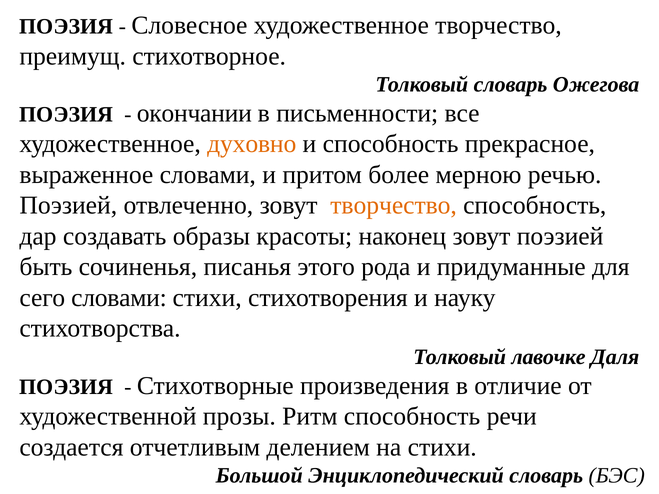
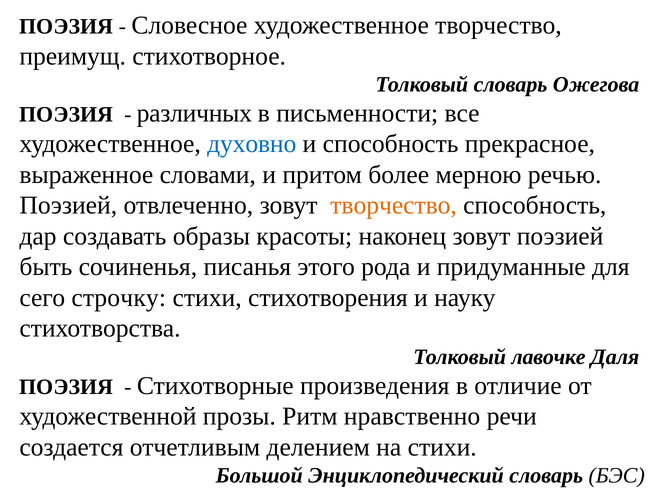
окончании: окончании -> различных (194, 113)
духовно colour: orange -> blue (252, 144)
сего словами: словами -> строчку (119, 298)
Ритм способность: способность -> нравственно (412, 417)
